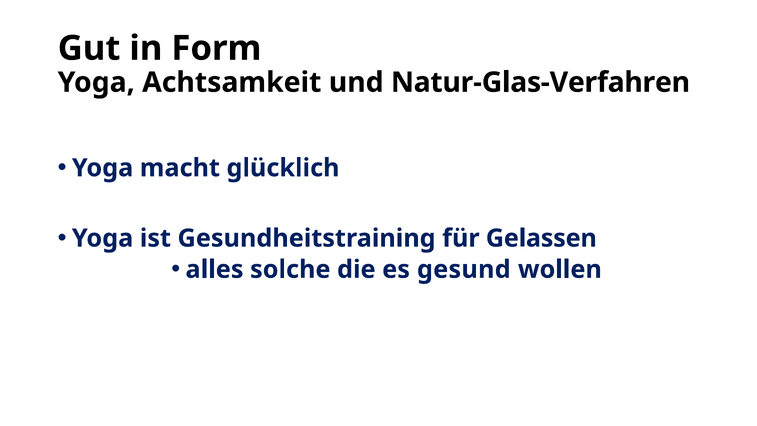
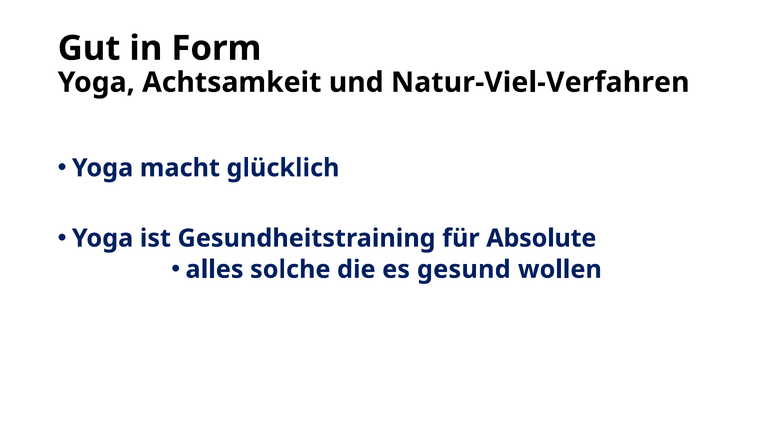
Natur-Glas-Verfahren: Natur-Glas-Verfahren -> Natur-Viel-Verfahren (540, 82)
Gelassen: Gelassen -> Absolute (541, 238)
